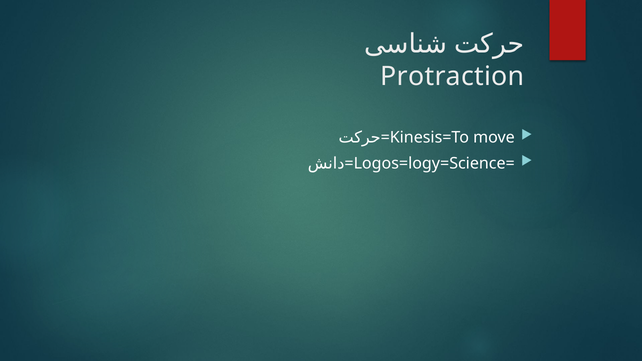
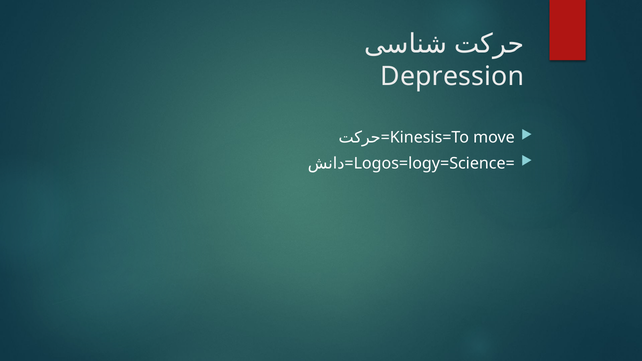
Protraction: Protraction -> Depression (452, 76)
